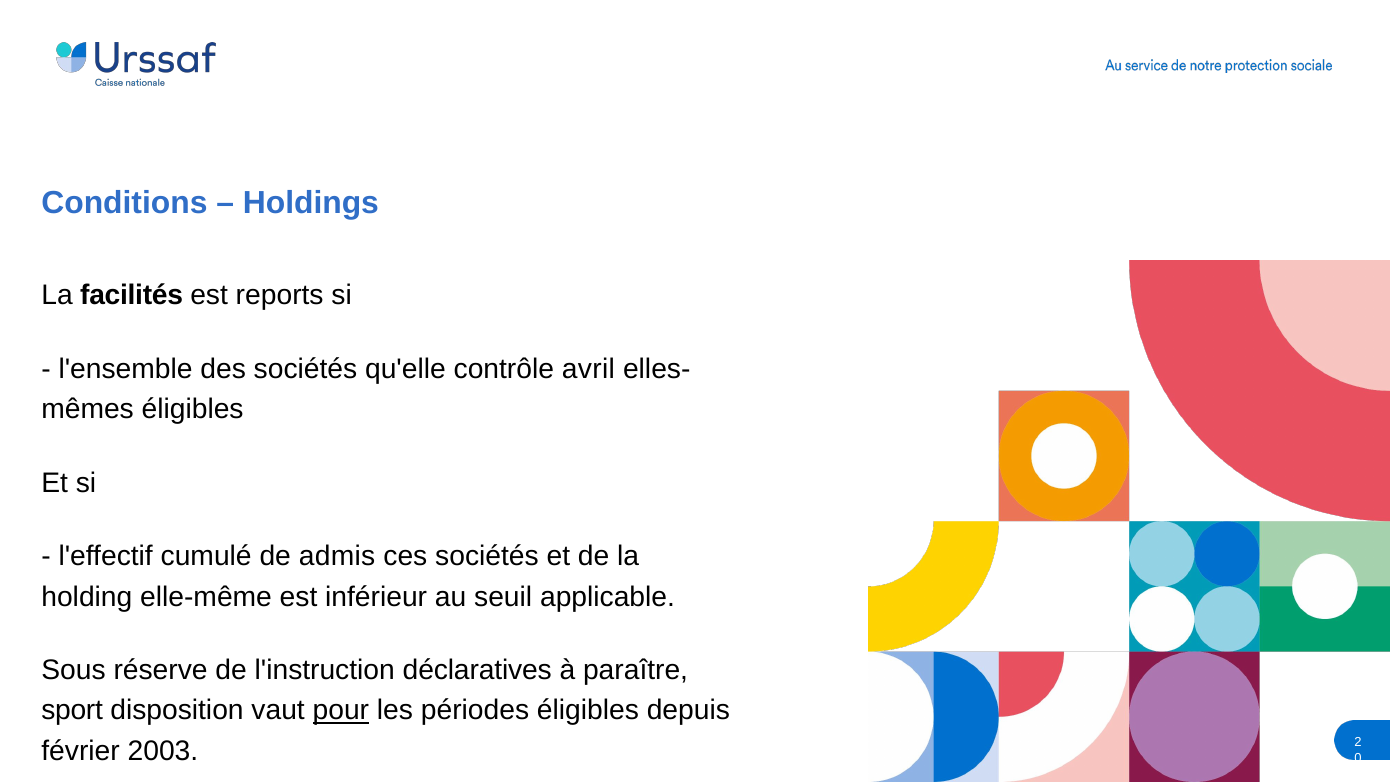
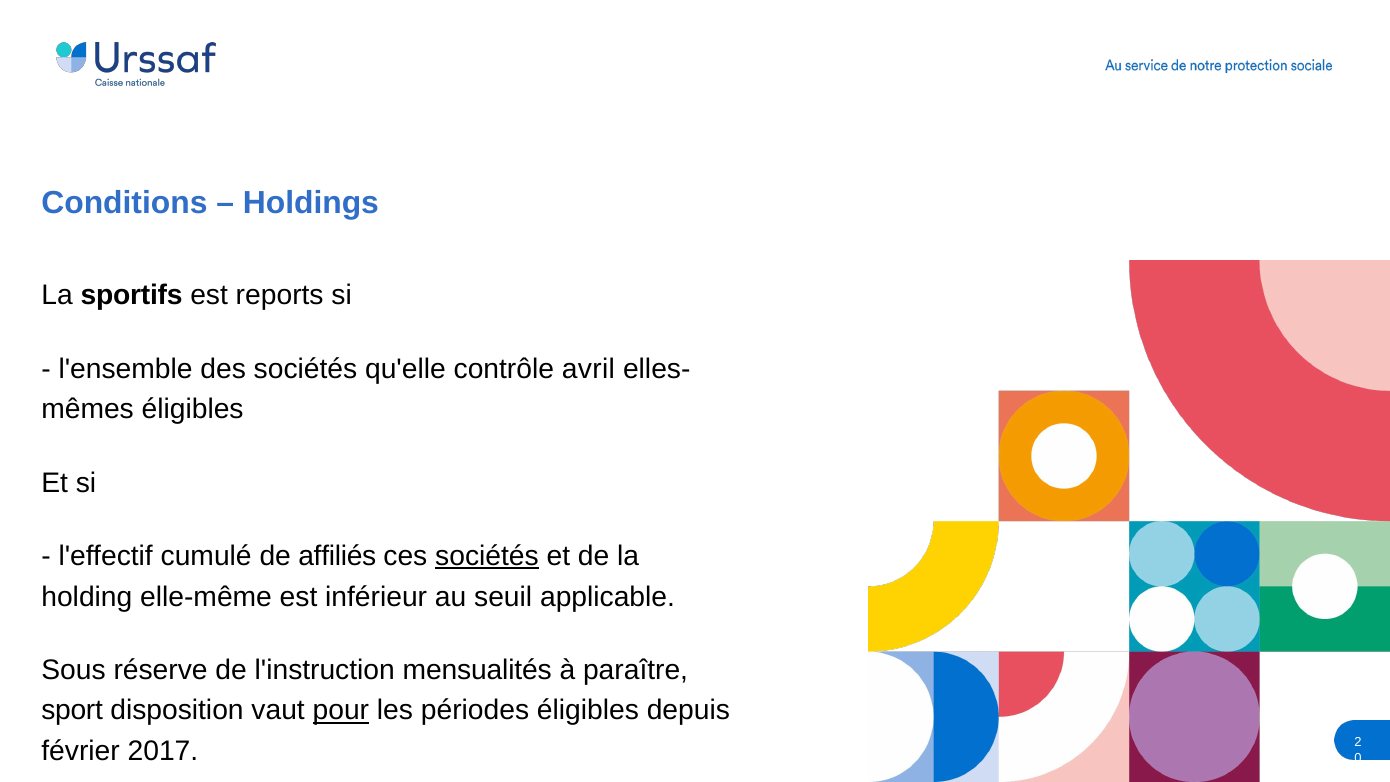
facilités: facilités -> sportifs (132, 296)
admis: admis -> affiliés (337, 556)
sociétés underline: none -> present (487, 556)
déclaratives: déclaratives -> mensualités (477, 670)
2003: 2003 -> 2017 (163, 751)
